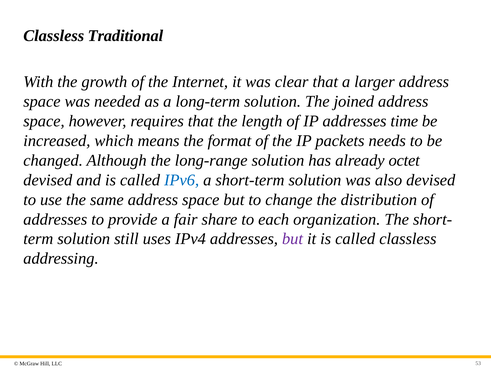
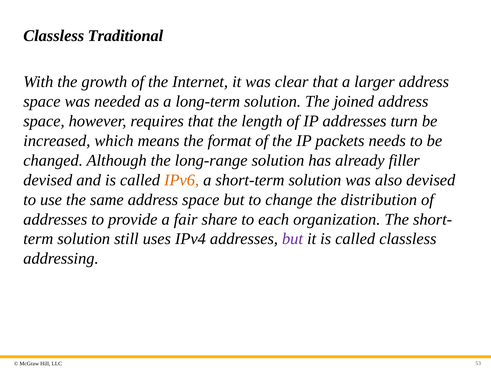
time: time -> turn (404, 121)
octet: octet -> filler (404, 161)
IPv6 colour: blue -> orange (182, 180)
